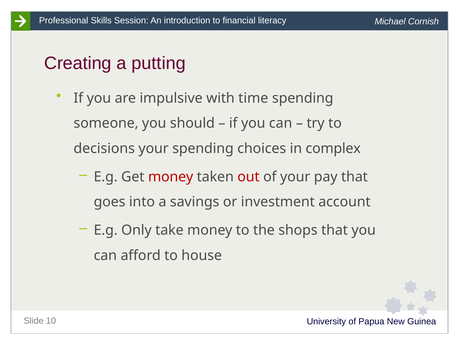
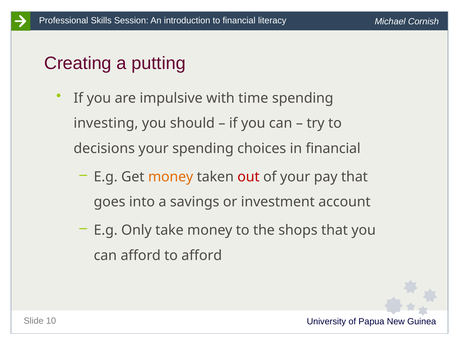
someone: someone -> investing (106, 123)
in complex: complex -> financial (333, 149)
money colour: red -> orange (171, 177)
to house: house -> afford (202, 255)
